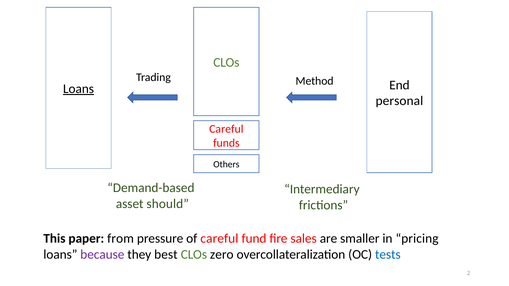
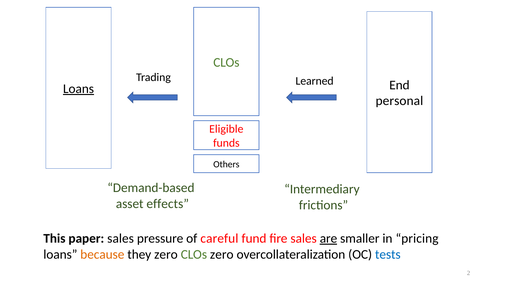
Method: Method -> Learned (315, 81)
Careful: Careful -> Eligible (226, 129)
should: should -> effects (168, 204)
paper from: from -> sales (121, 239)
are underline: none -> present (329, 239)
because colour: purple -> orange (102, 255)
they best: best -> zero (166, 255)
